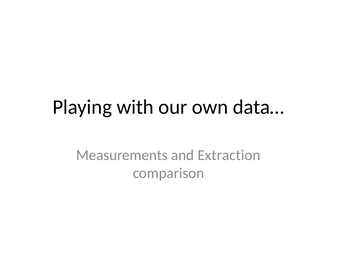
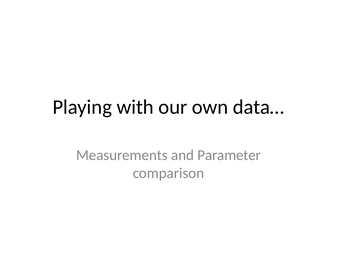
Extraction: Extraction -> Parameter (229, 155)
